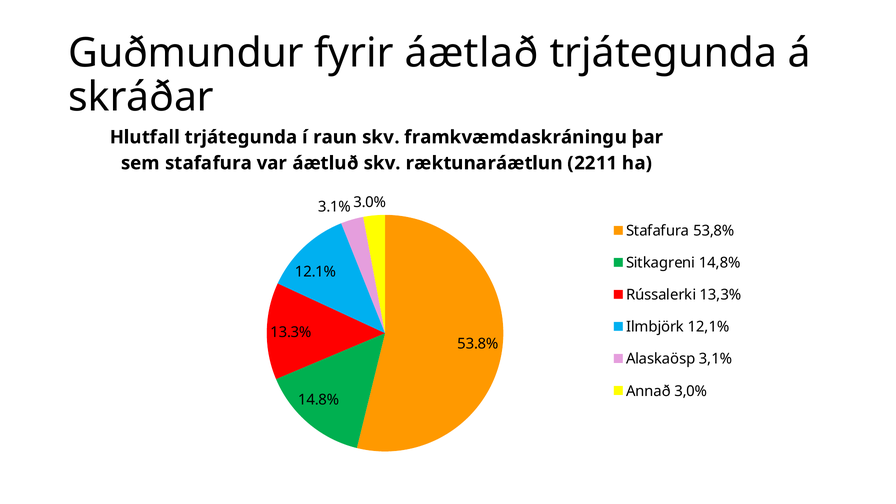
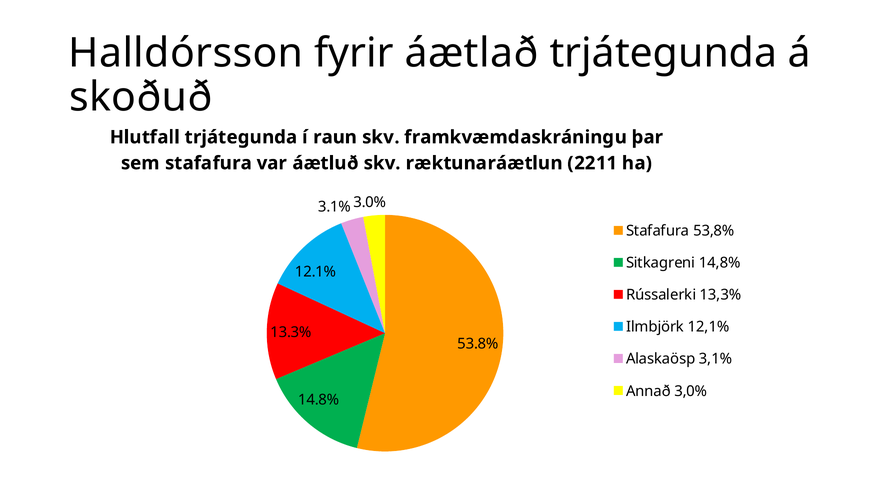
Guðmundur: Guðmundur -> Halldórsson (186, 53)
skráðar: skráðar -> skoðuð (141, 97)
